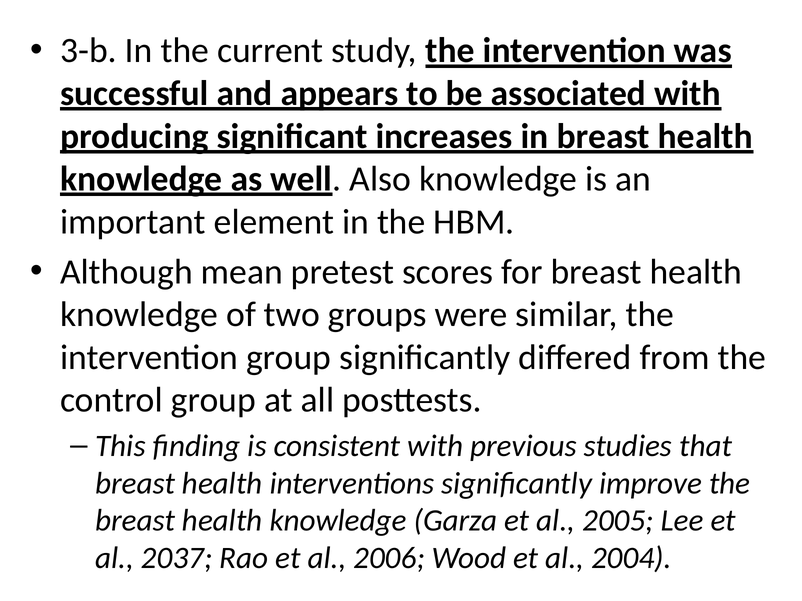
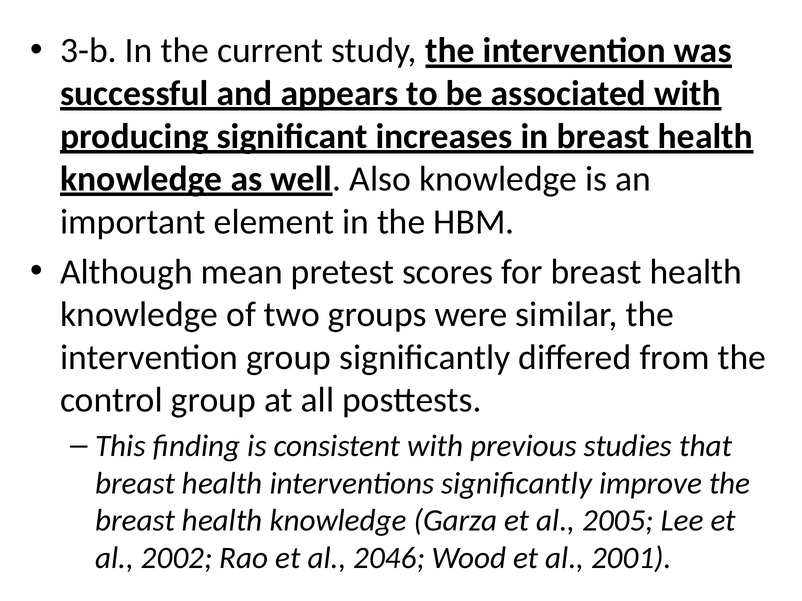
2037: 2037 -> 2002 (177, 558)
2006: 2006 -> 2046 (389, 558)
2004: 2004 -> 2001 (631, 558)
